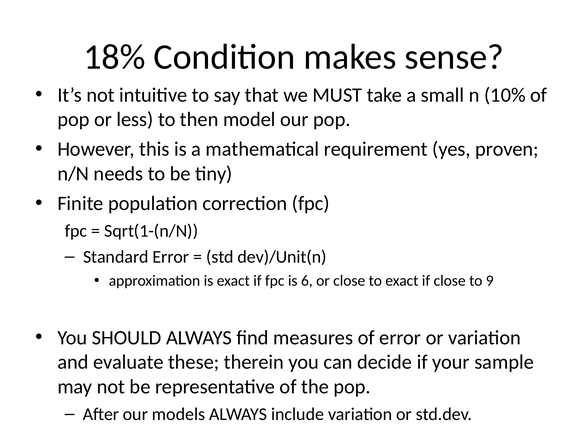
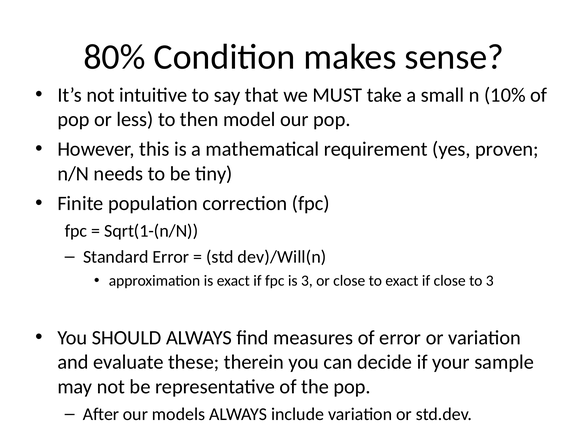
18%: 18% -> 80% (114, 57)
dev)/Unit(n: dev)/Unit(n -> dev)/Will(n (282, 257)
is 6: 6 -> 3 (307, 281)
to 9: 9 -> 3 (490, 281)
